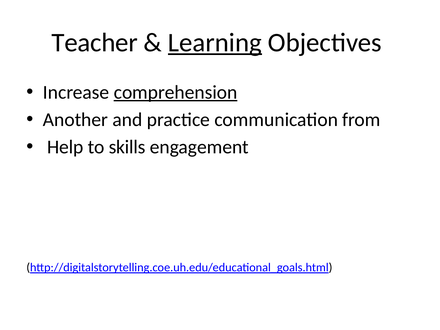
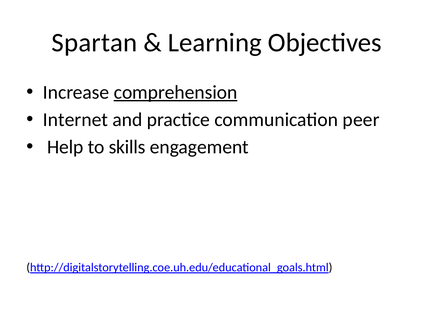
Teacher: Teacher -> Spartan (94, 43)
Learning underline: present -> none (215, 43)
Another: Another -> Internet (75, 120)
from: from -> peer (361, 120)
